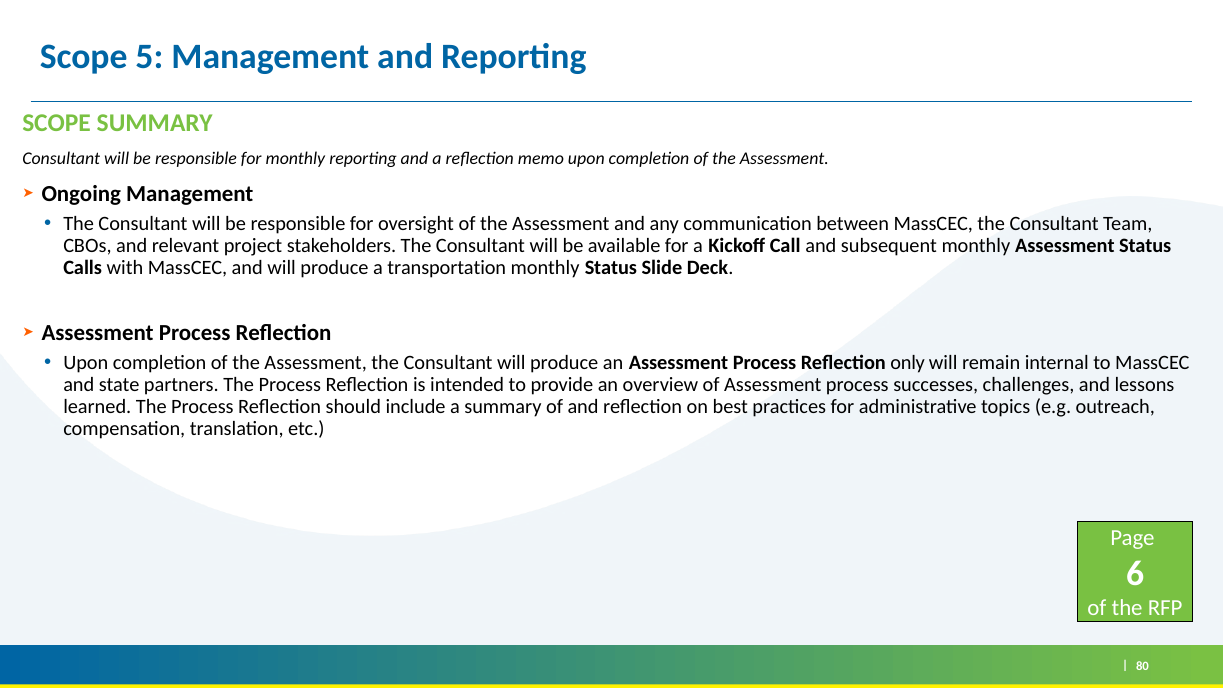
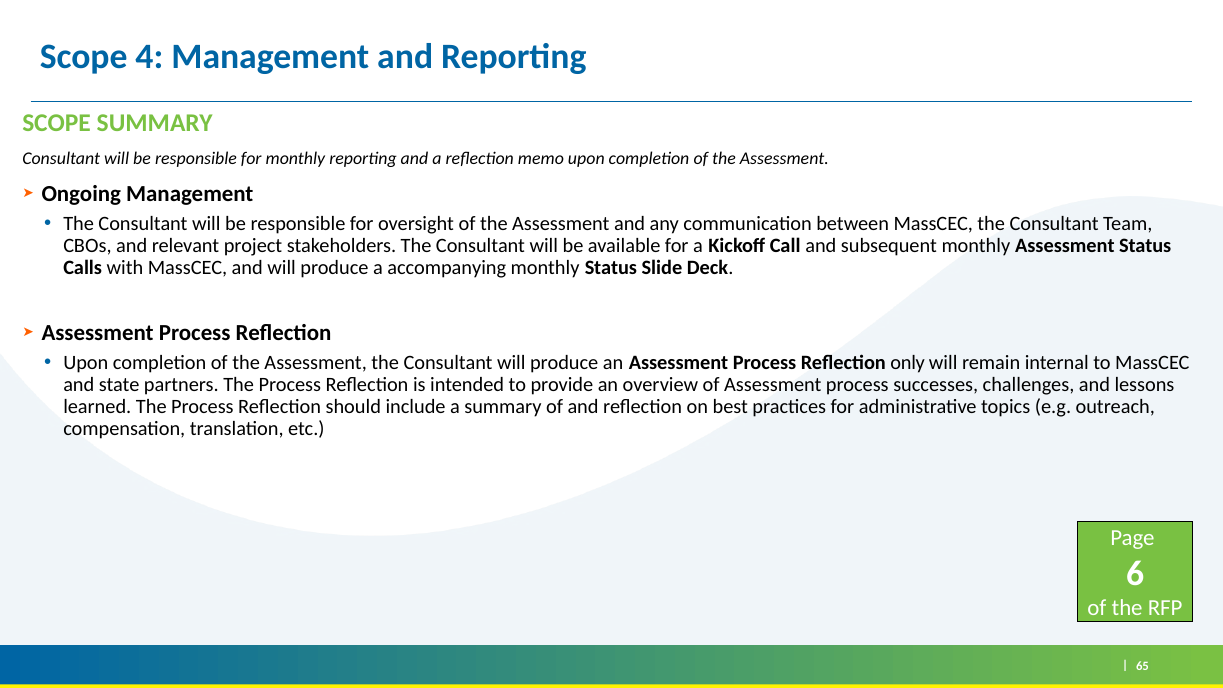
5: 5 -> 4 (149, 57)
transportation: transportation -> accompanying (447, 268)
80: 80 -> 65 (1142, 666)
